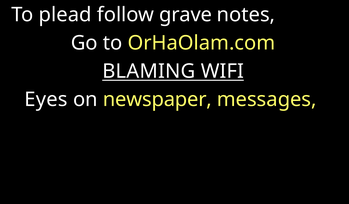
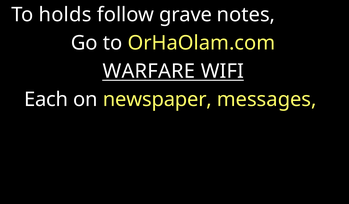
plead: plead -> holds (65, 15)
BLAMING: BLAMING -> WARFARE (149, 71)
Eyes: Eyes -> Each (46, 100)
